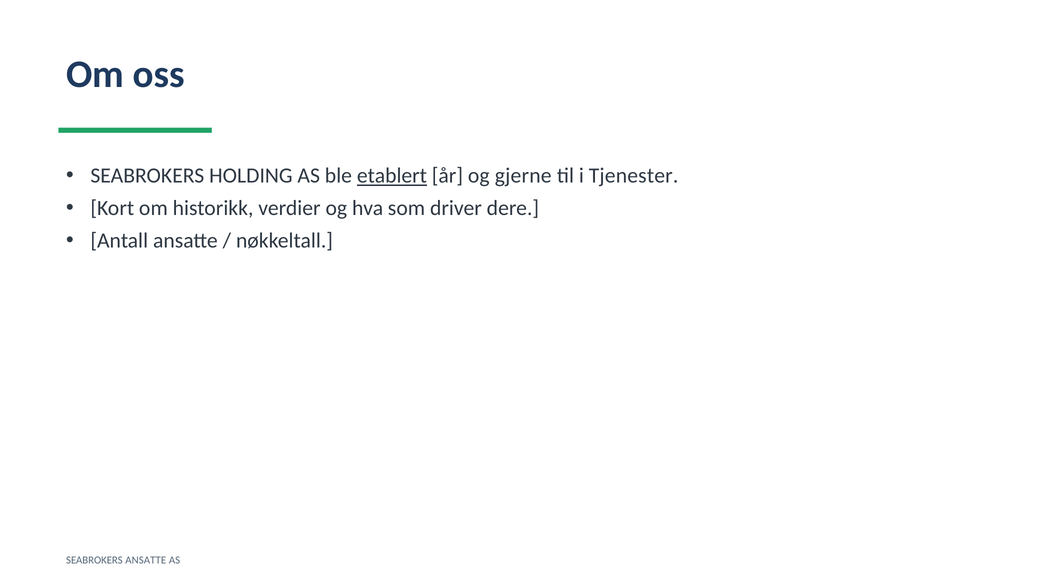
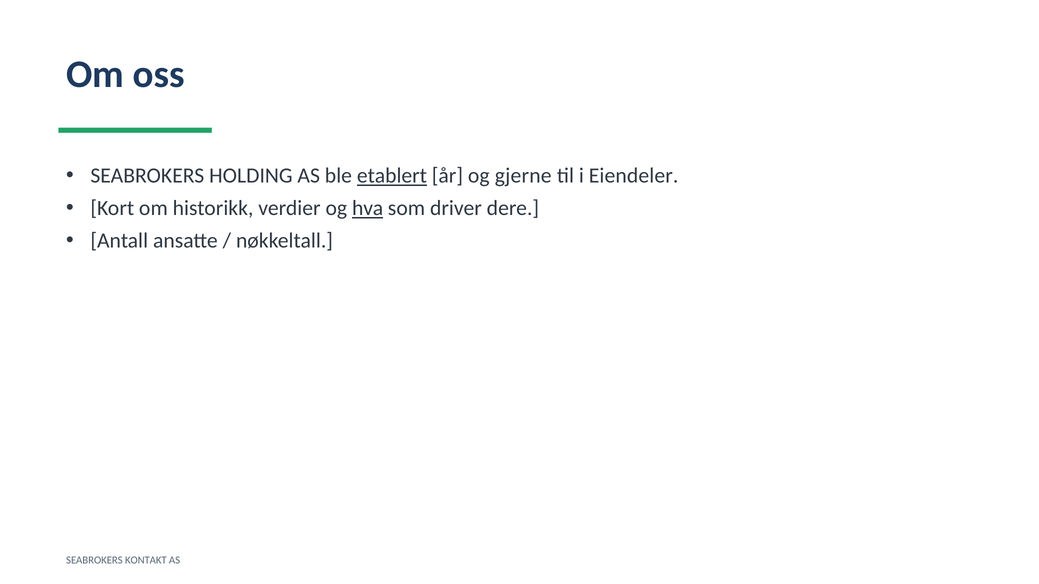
Tjenester: Tjenester -> Eiendeler (634, 176)
hva underline: none -> present (368, 208)
SEABROKERS ANSATTE: ANSATTE -> KONTAKT (146, 561)
